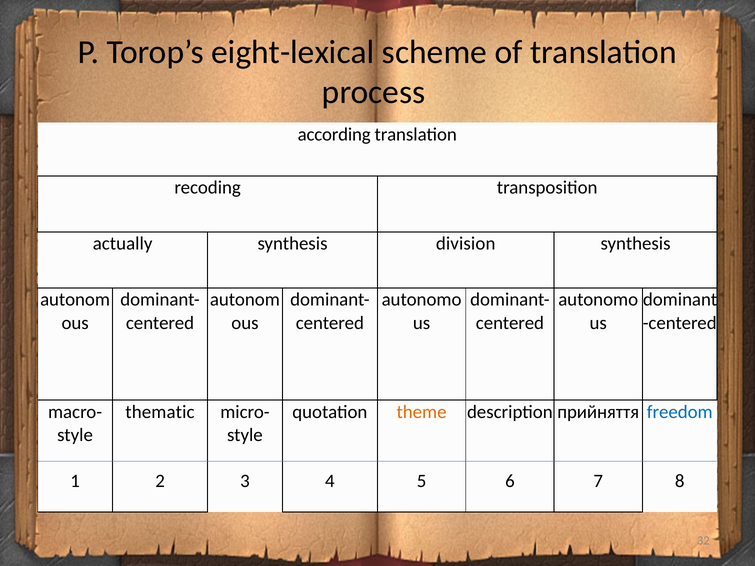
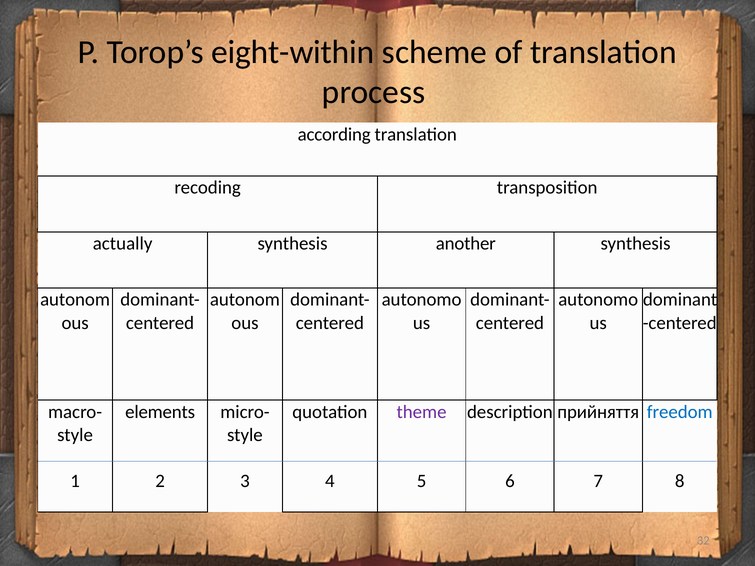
eight-lexical: eight-lexical -> eight-within (293, 52)
division: division -> another (466, 244)
thematic: thematic -> elements (160, 412)
theme colour: orange -> purple (422, 412)
